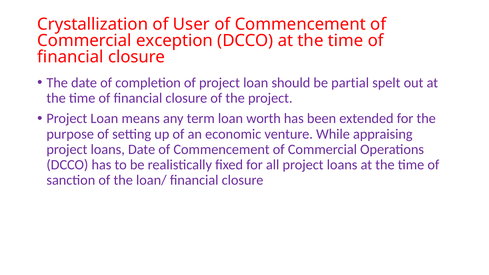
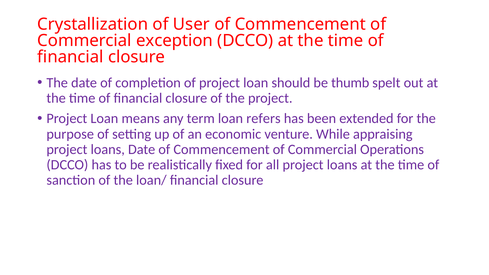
partial: partial -> thumb (350, 83)
worth: worth -> refers (263, 119)
